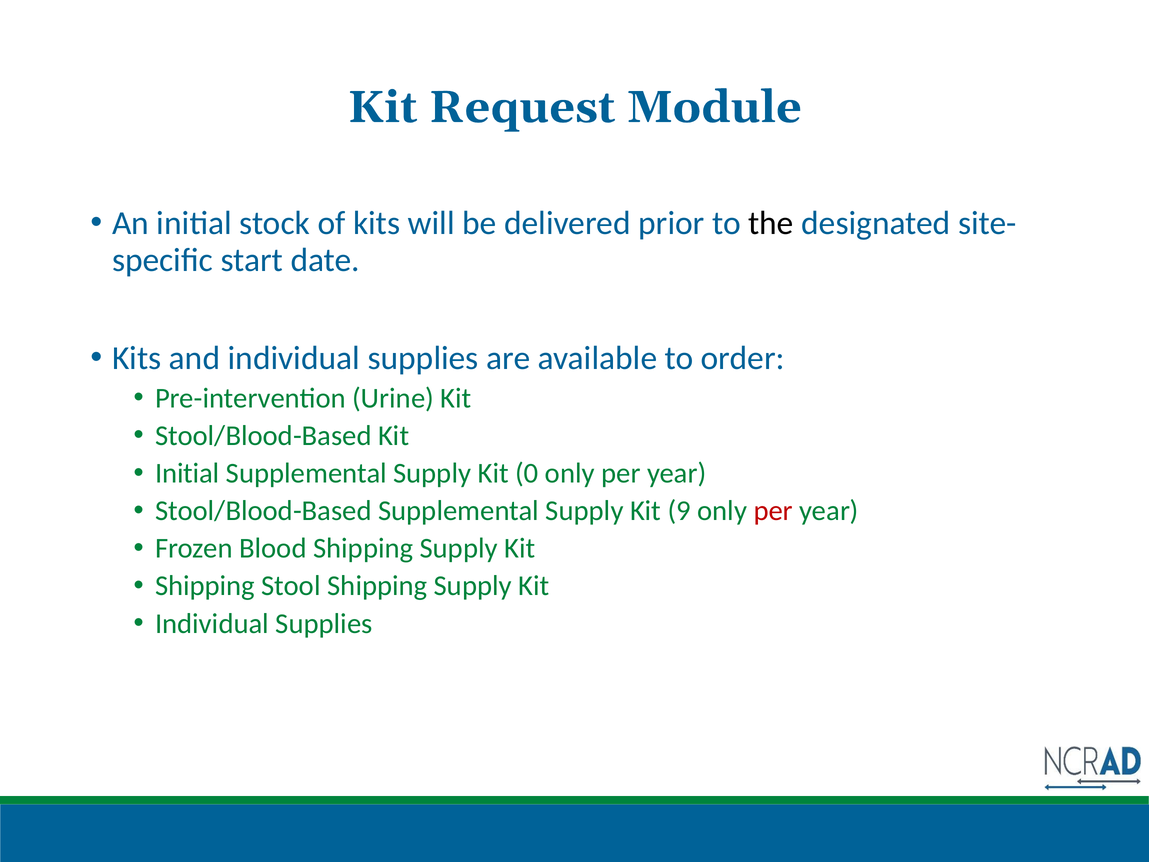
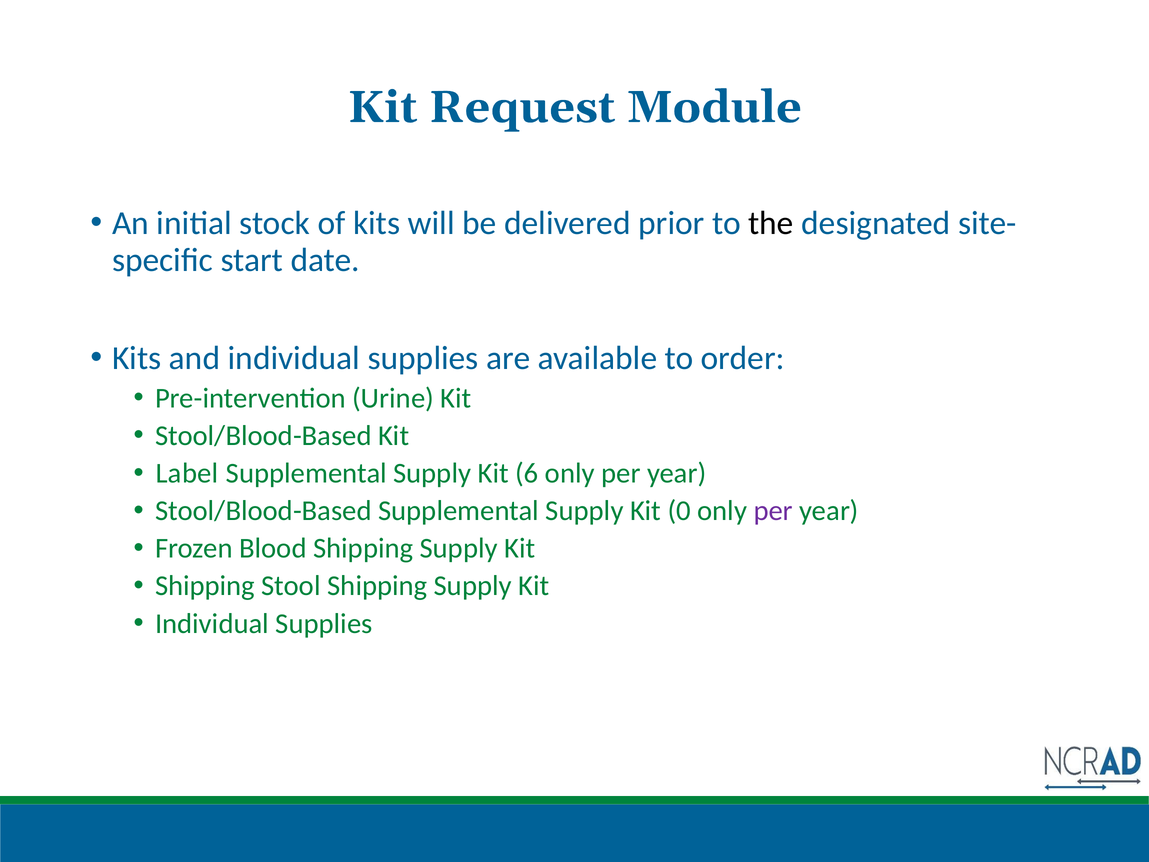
Initial: Initial -> Label (187, 473)
0: 0 -> 6 (527, 473)
9: 9 -> 0 (679, 511)
per colour: red -> purple (773, 511)
